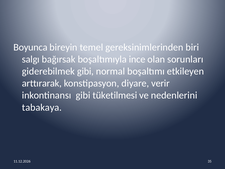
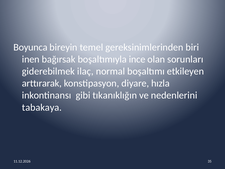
salgı: salgı -> inen (31, 59)
giderebilmek gibi: gibi -> ilaç (85, 71)
verir: verir -> hızla (160, 83)
tüketilmesi: tüketilmesi -> tıkanıklığın (115, 95)
